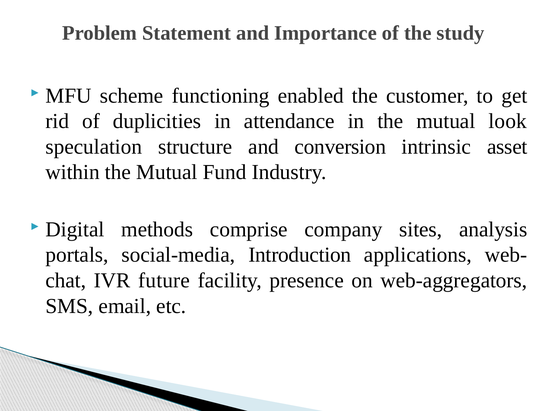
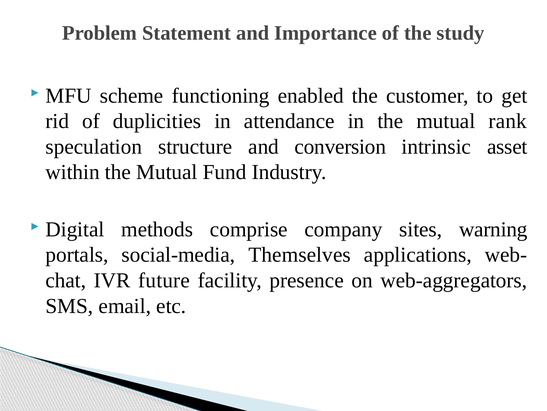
look: look -> rank (508, 121)
analysis: analysis -> warning (493, 229)
Introduction: Introduction -> Themselves (300, 254)
